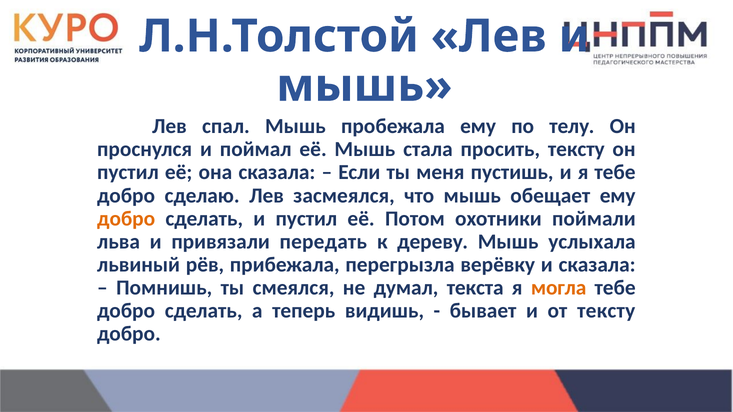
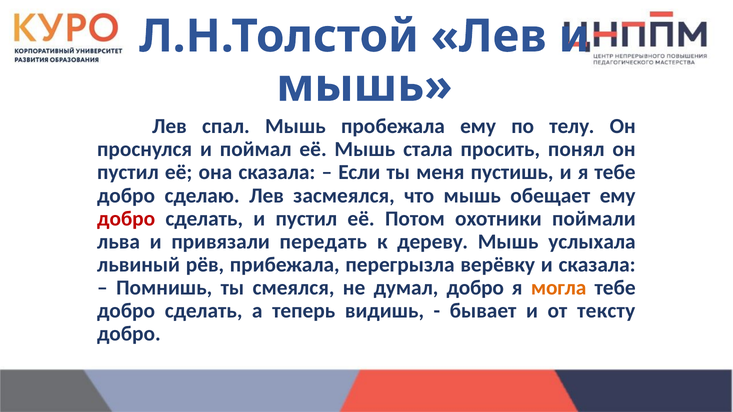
просить тексту: тексту -> понял (576, 149)
добро colour: orange -> red (126, 219)
думал текста: текста -> добро (475, 288)
